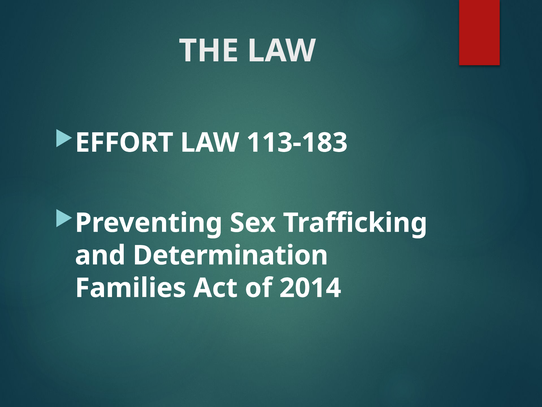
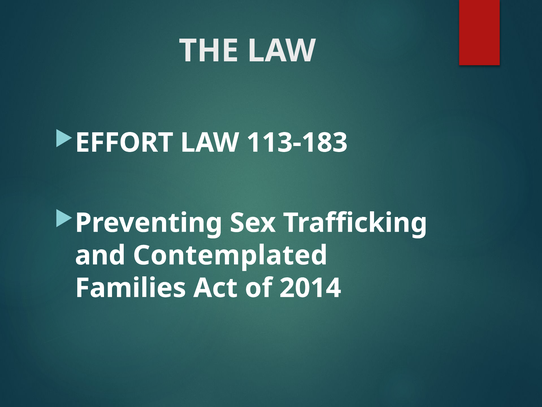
Determination: Determination -> Contemplated (230, 255)
